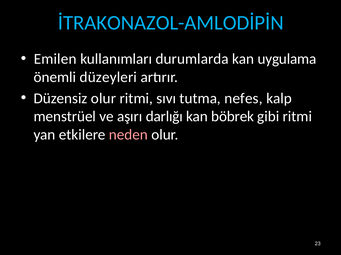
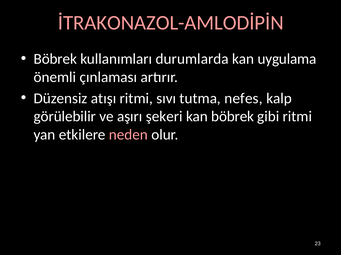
İTRAKONAZOL-AMLODİPİN colour: light blue -> pink (171, 23)
Emilen: Emilen -> Böbrek (55, 59)
düzeyleri: düzeyleri -> çınlaması (108, 77)
Düzensiz olur: olur -> atışı (104, 99)
menstrüel: menstrüel -> görülebilir (65, 117)
darlığı: darlığı -> şekeri (164, 117)
